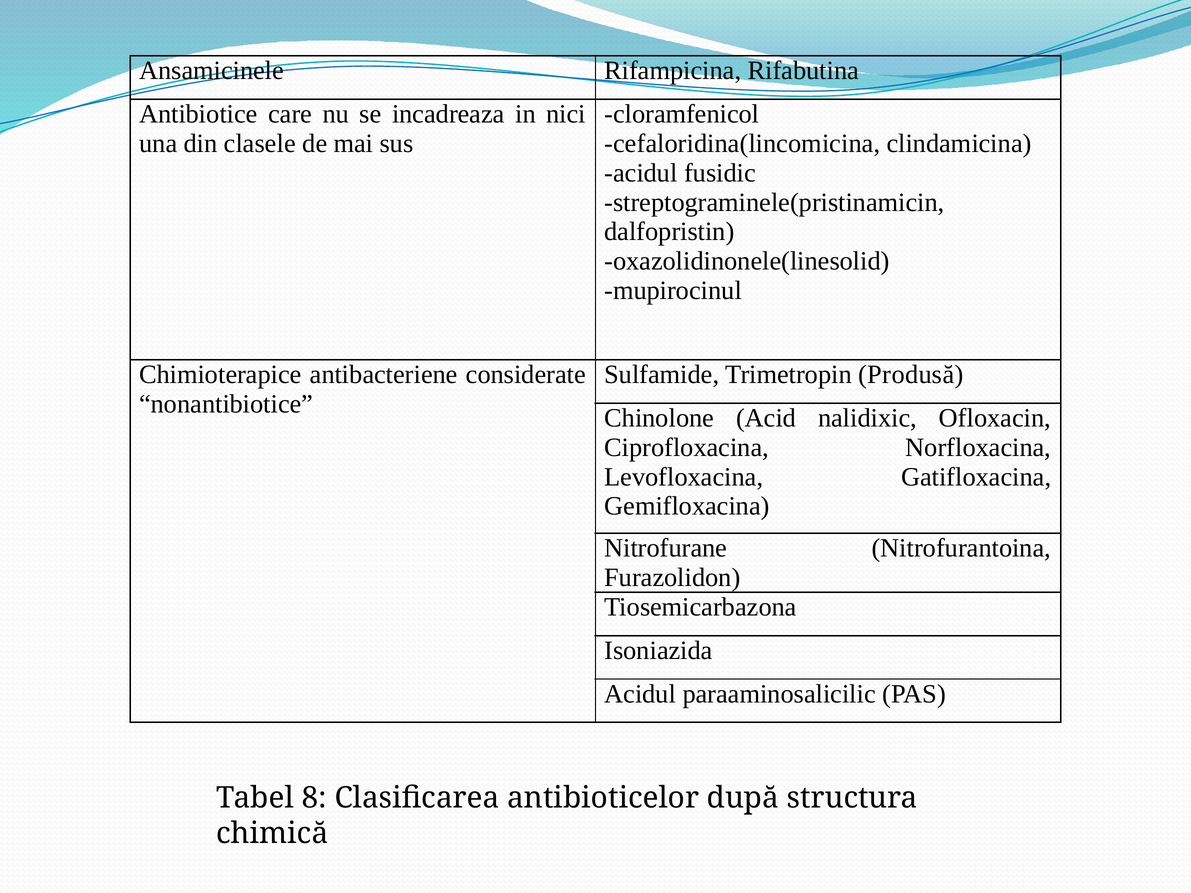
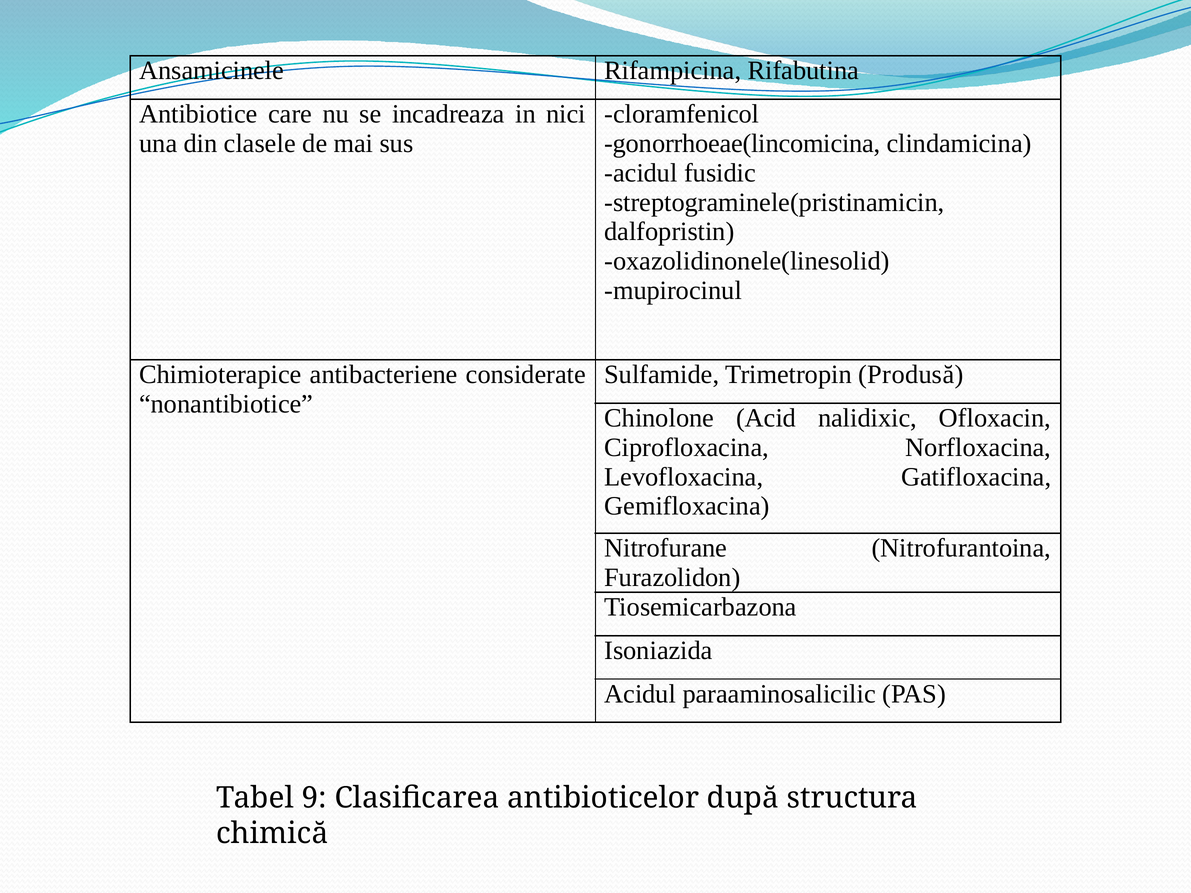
cefaloridina(lincomicina: cefaloridina(lincomicina -> gonorrhoeae(lincomicina (742, 144)
8: 8 -> 9 (314, 798)
